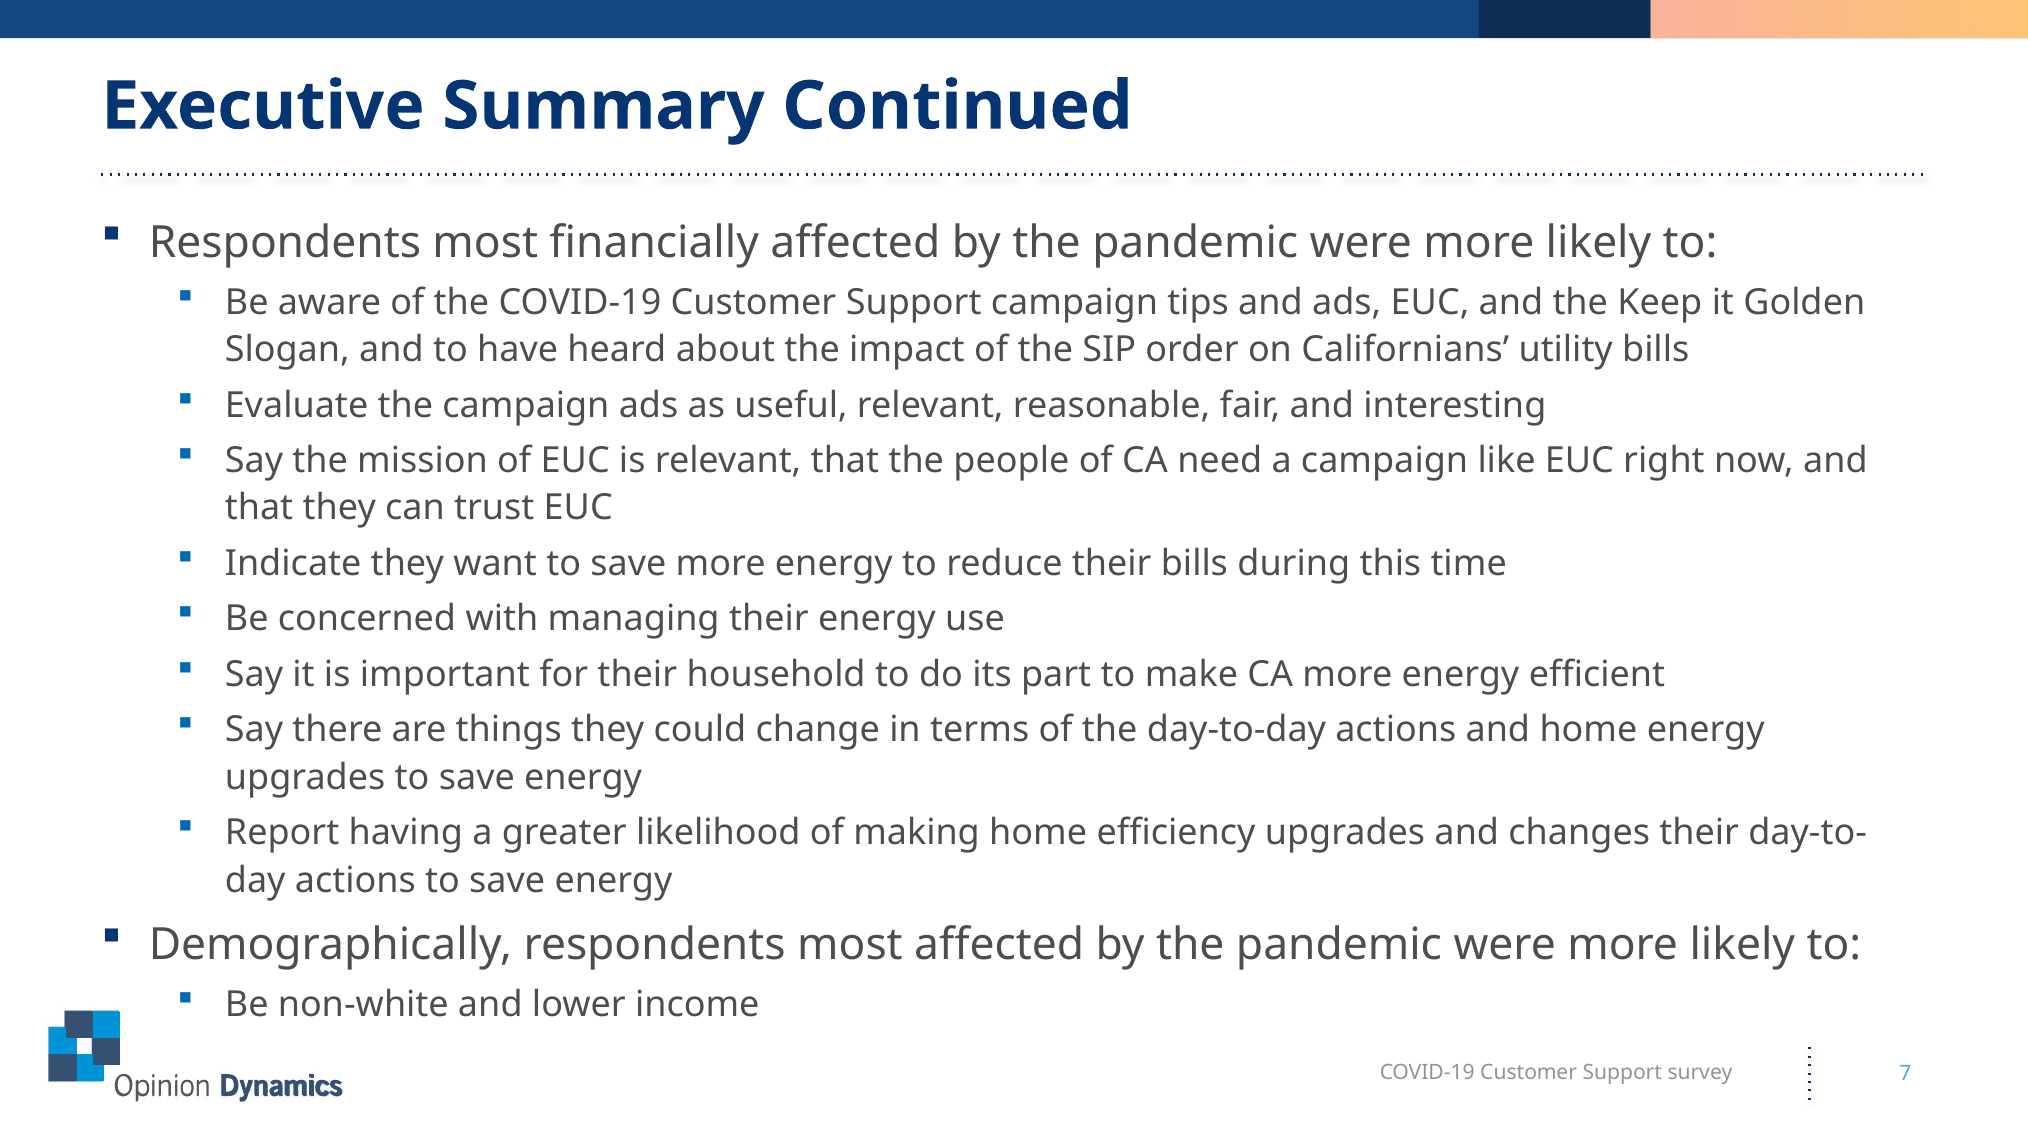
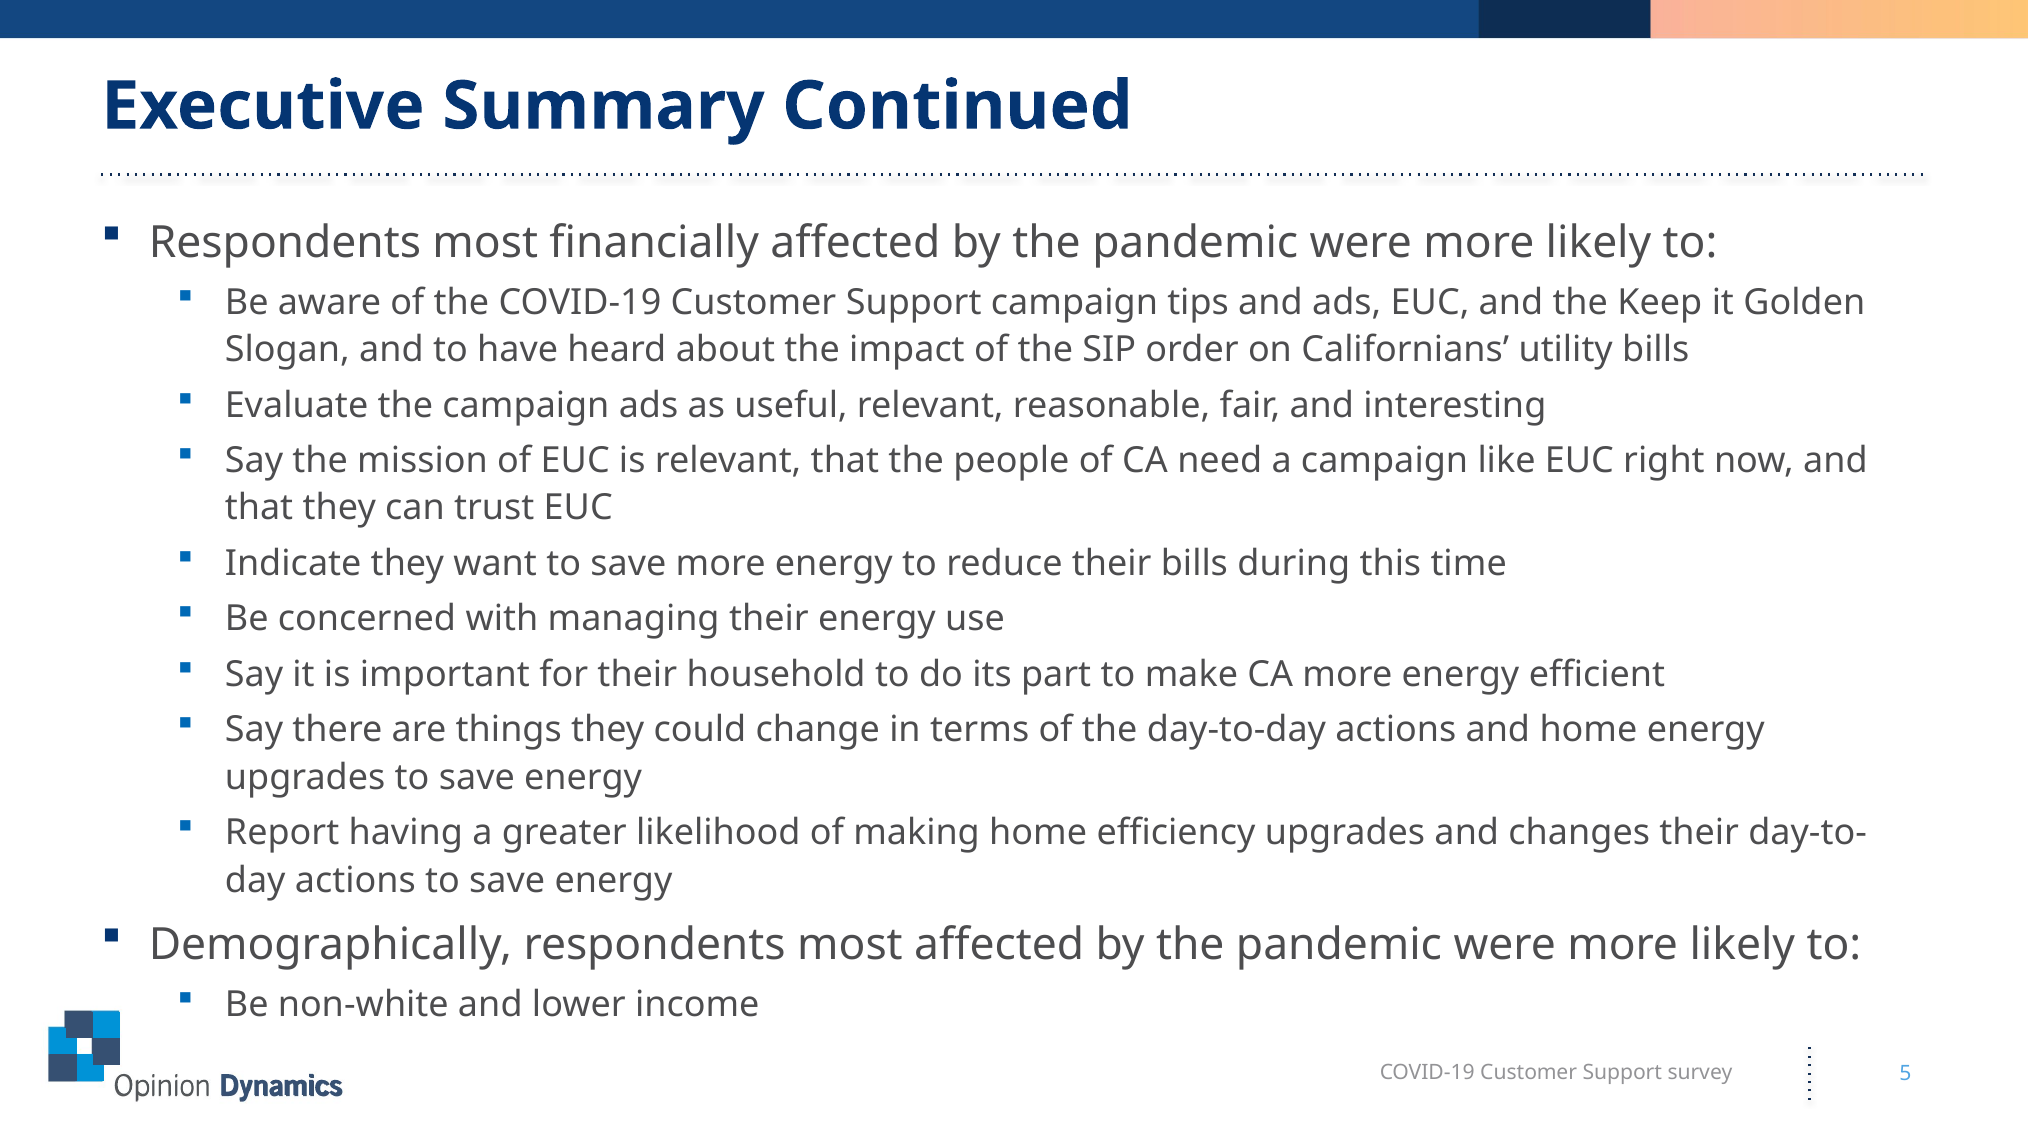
7: 7 -> 5 (1905, 1073)
